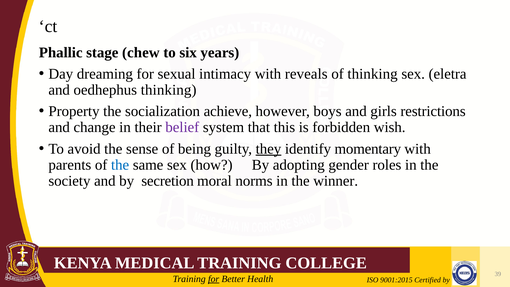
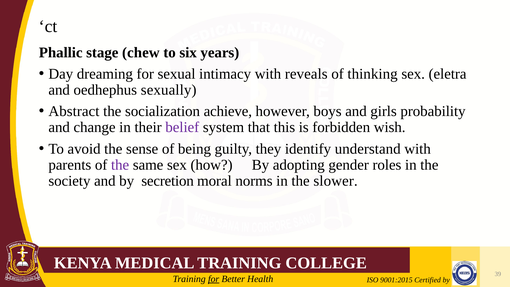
oedhephus thinking: thinking -> sexually (169, 90)
Property: Property -> Abstract (74, 111)
restrictions: restrictions -> probability (433, 111)
they underline: present -> none (268, 149)
momentary: momentary -> understand (368, 149)
the colour: blue -> purple (120, 165)
winner: winner -> slower (336, 181)
